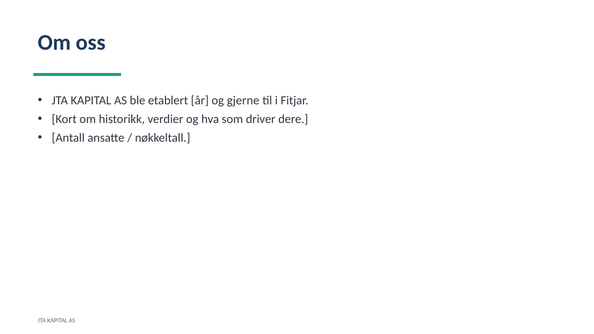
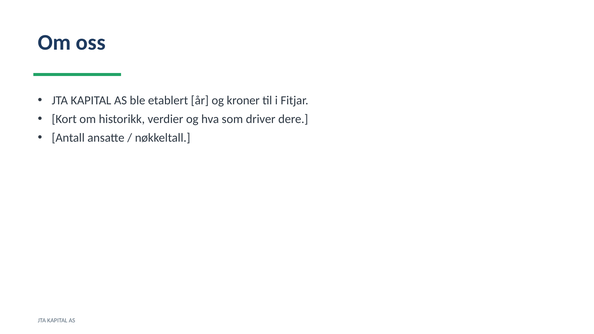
gjerne: gjerne -> kroner (243, 101)
